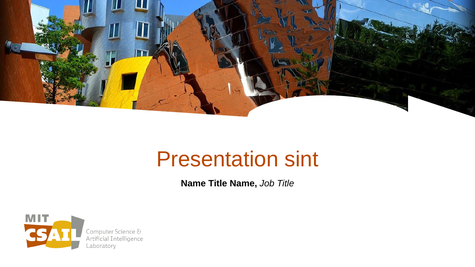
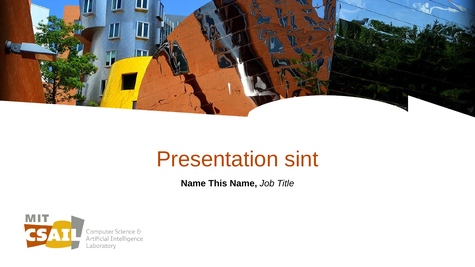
Name Title: Title -> This (218, 184)
